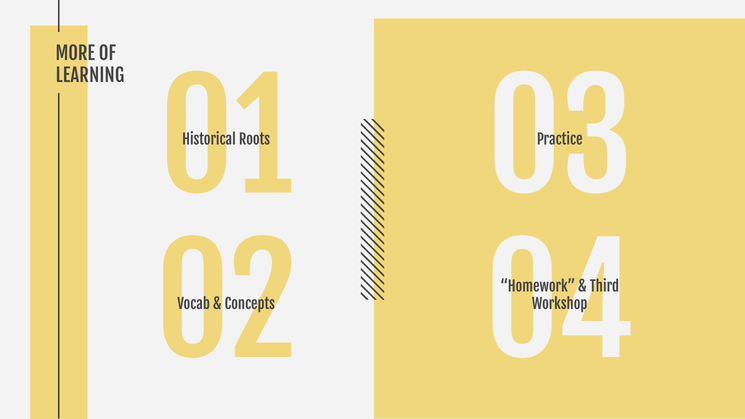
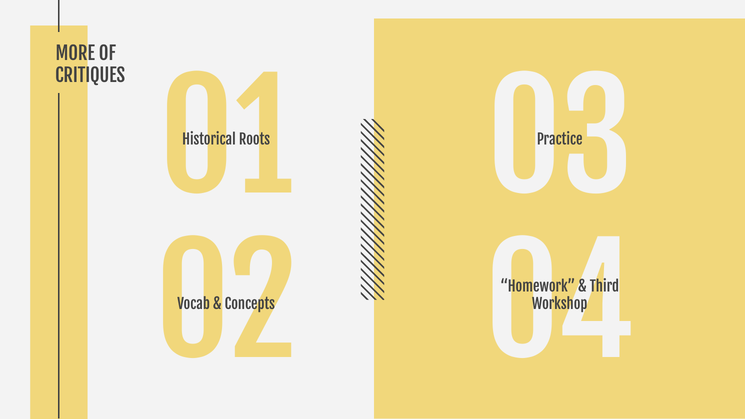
LEARNING: LEARNING -> CRITIQUES (90, 76)
